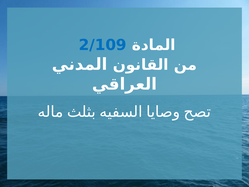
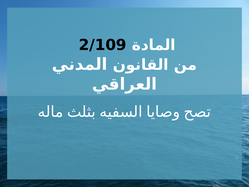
2/109 colour: blue -> black (103, 45)
